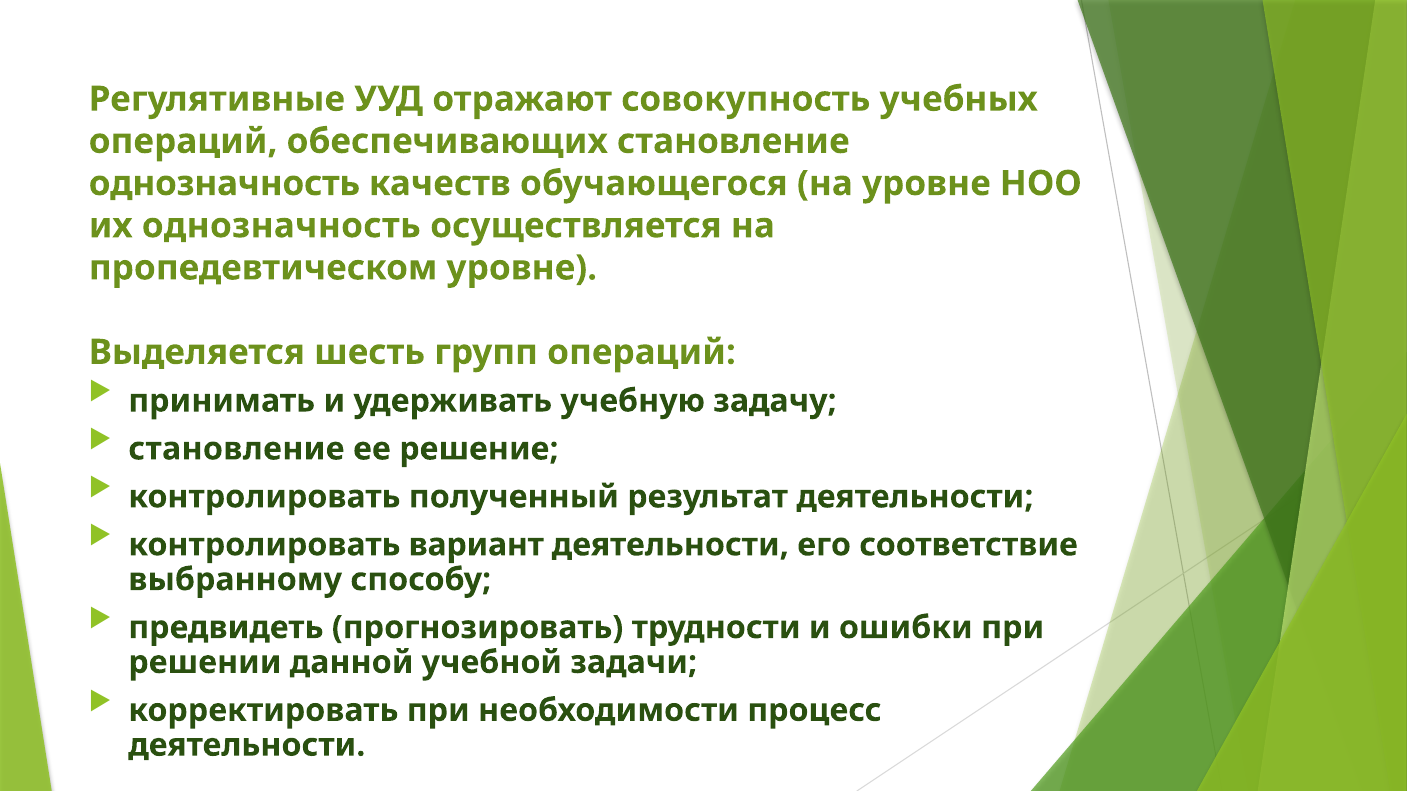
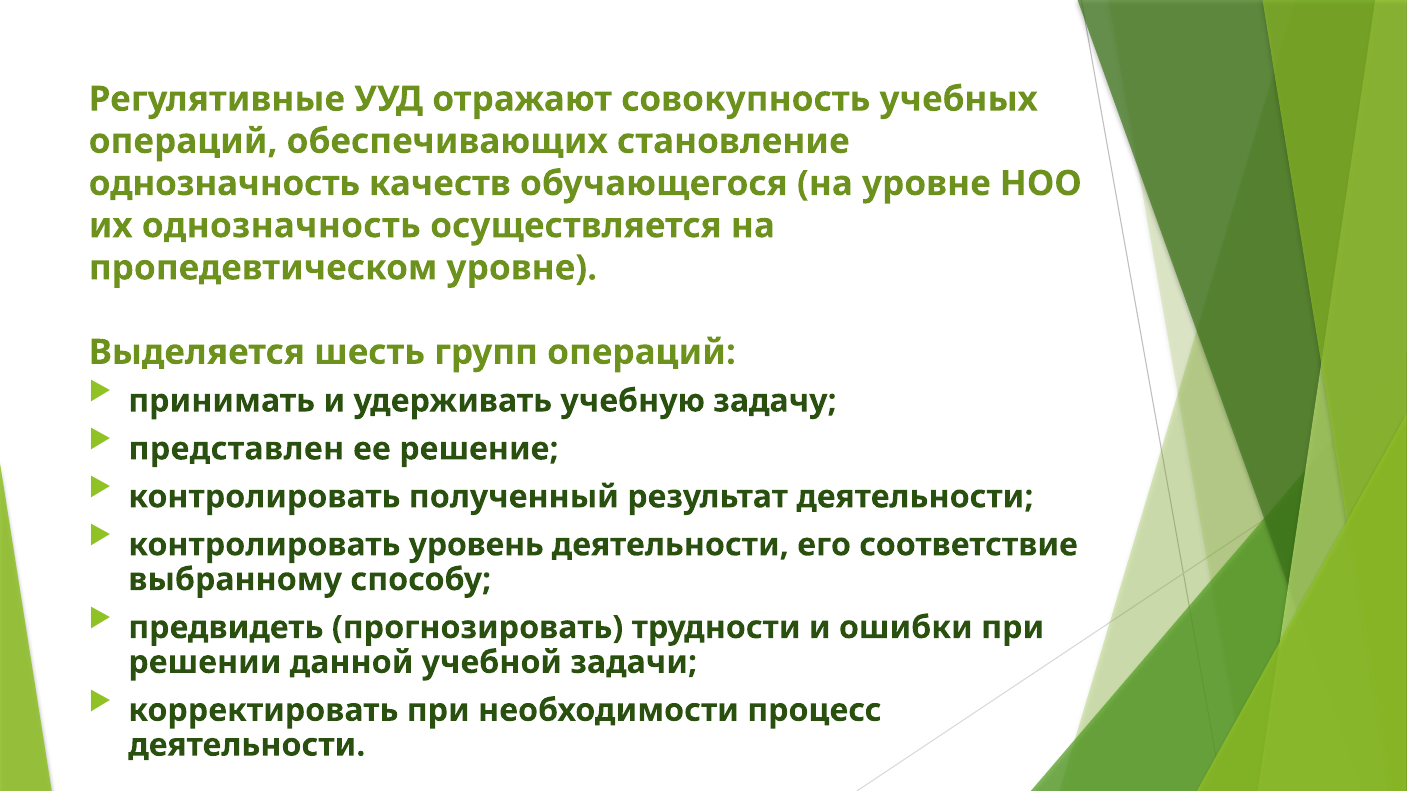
становление: становление -> представлен (236, 449)
вариант: вариант -> уровень (476, 545)
